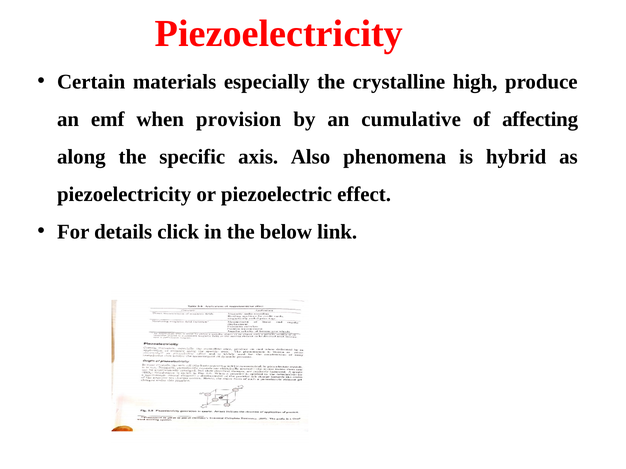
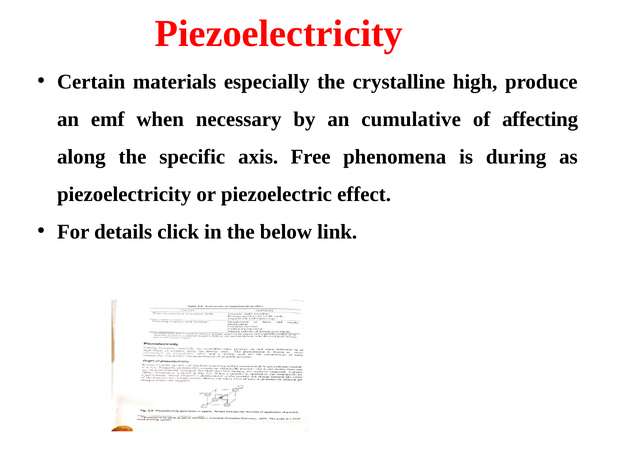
provision: provision -> necessary (239, 119)
Also: Also -> Free (311, 157)
hybrid: hybrid -> during (516, 157)
